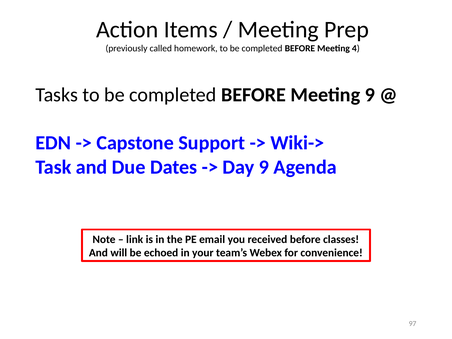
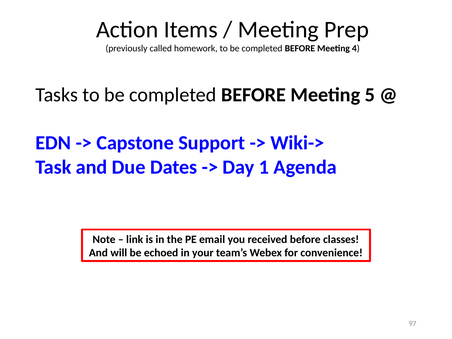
Meeting 9: 9 -> 5 (370, 95)
Day 9: 9 -> 1 (264, 167)
